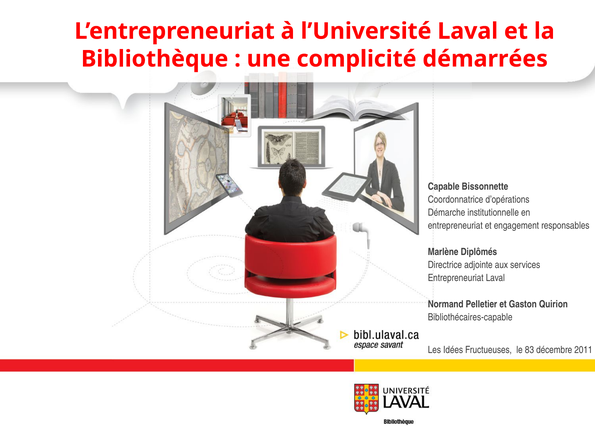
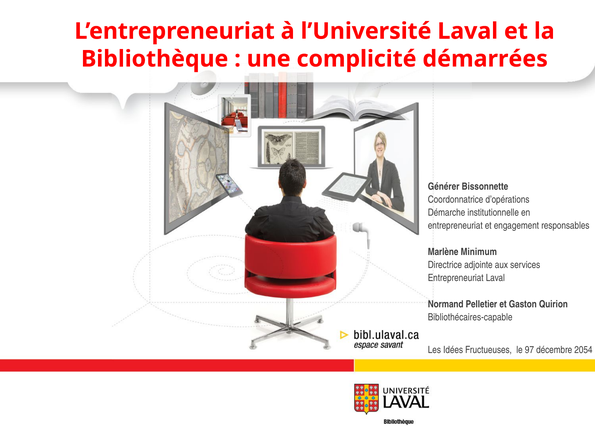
Capable: Capable -> Générer (444, 187)
Diplômés: Diplômés -> Minimum (479, 252)
83: 83 -> 97 (529, 350)
2011: 2011 -> 2054 (583, 350)
